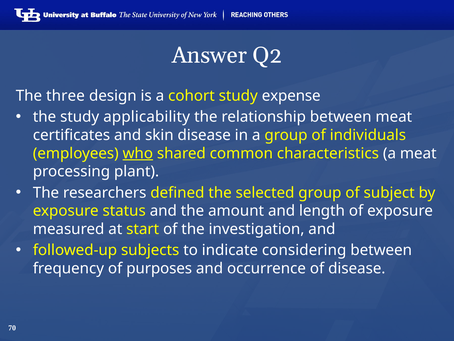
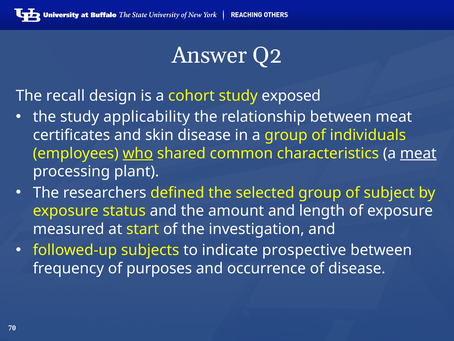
three: three -> recall (65, 96)
expense: expense -> exposed (291, 96)
meat underline: none -> present (418, 153)
considering: considering -> prospective (304, 250)
